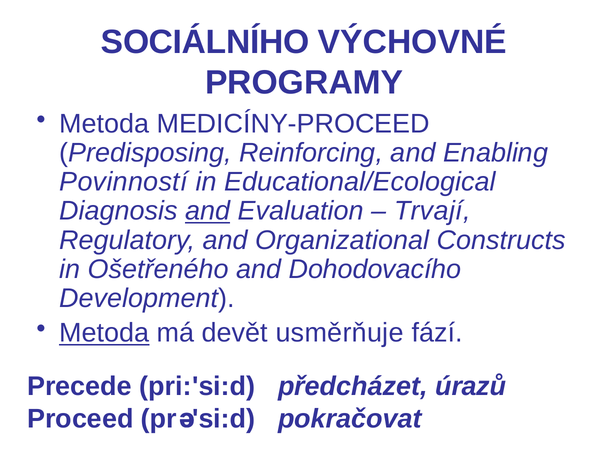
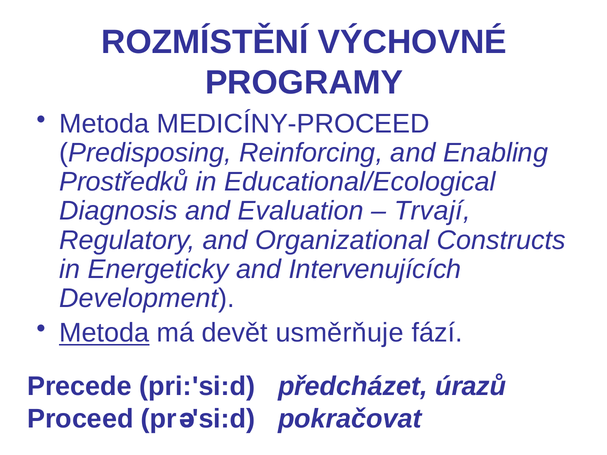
SOCIÁLNÍHO: SOCIÁLNÍHO -> ROZMÍSTĚNÍ (205, 42)
Povinností: Povinností -> Prostředků (124, 182)
and underline: present -> none (208, 211)
Ošetřeného: Ošetřeného -> Energeticky (158, 269)
Dohodovacího: Dohodovacího -> Intervenujících (375, 269)
